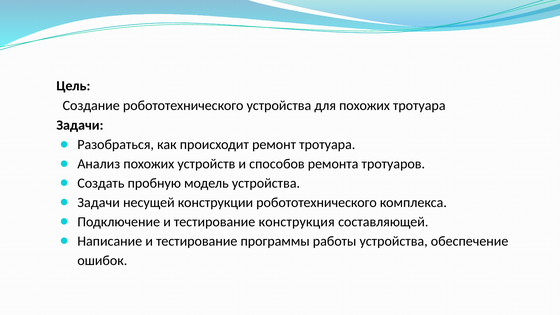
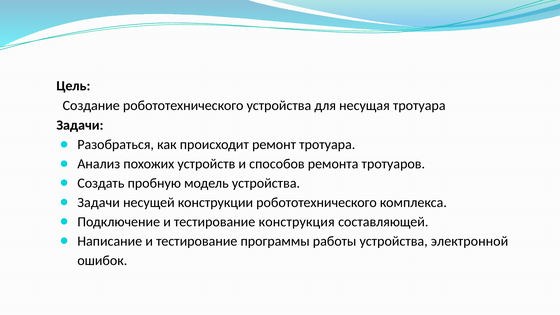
для похожих: похожих -> несущая (364, 105)
обеспечение: обеспечение -> электронной (470, 241)
